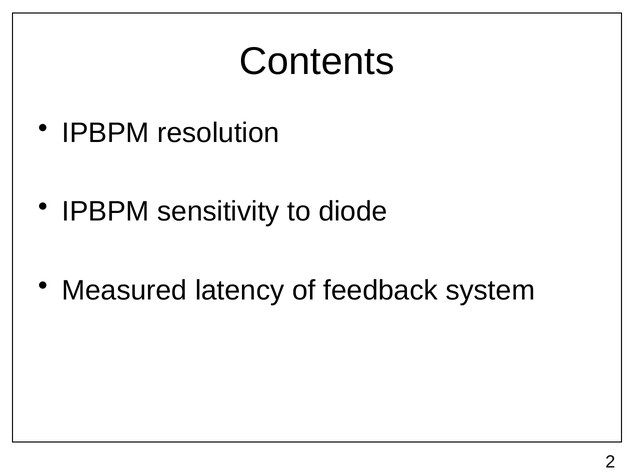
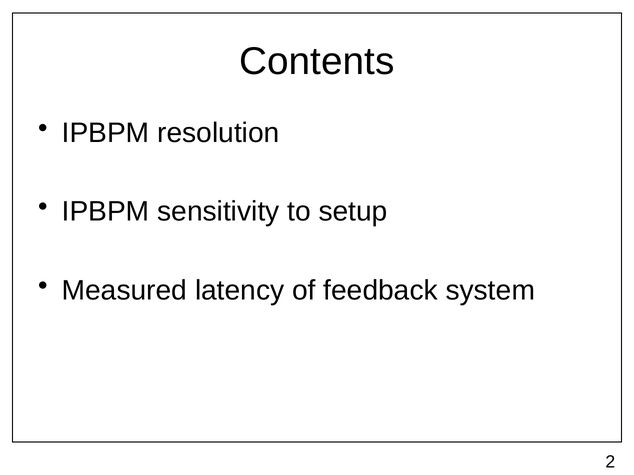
diode: diode -> setup (353, 212)
